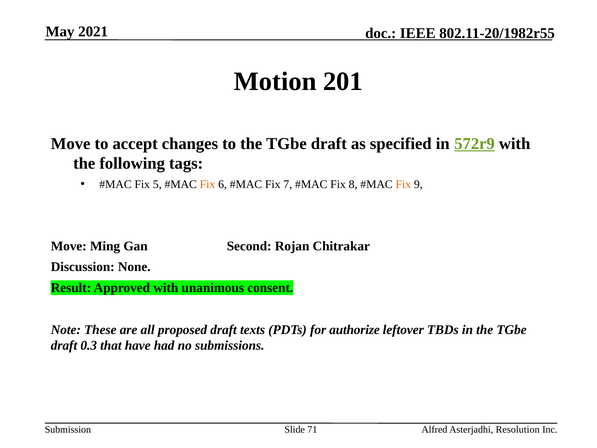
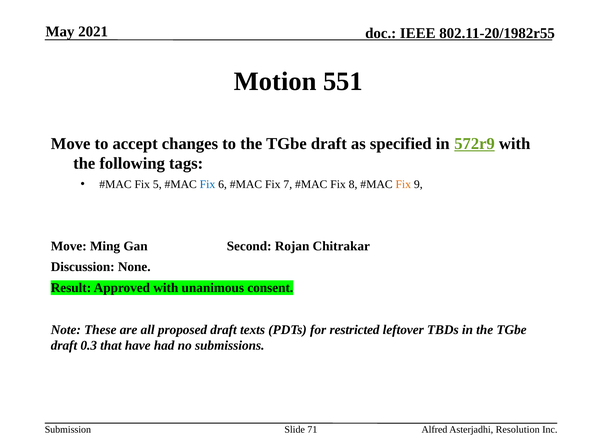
201: 201 -> 551 (343, 81)
Fix colour: orange -> blue (207, 184)
authorize: authorize -> restricted (355, 329)
